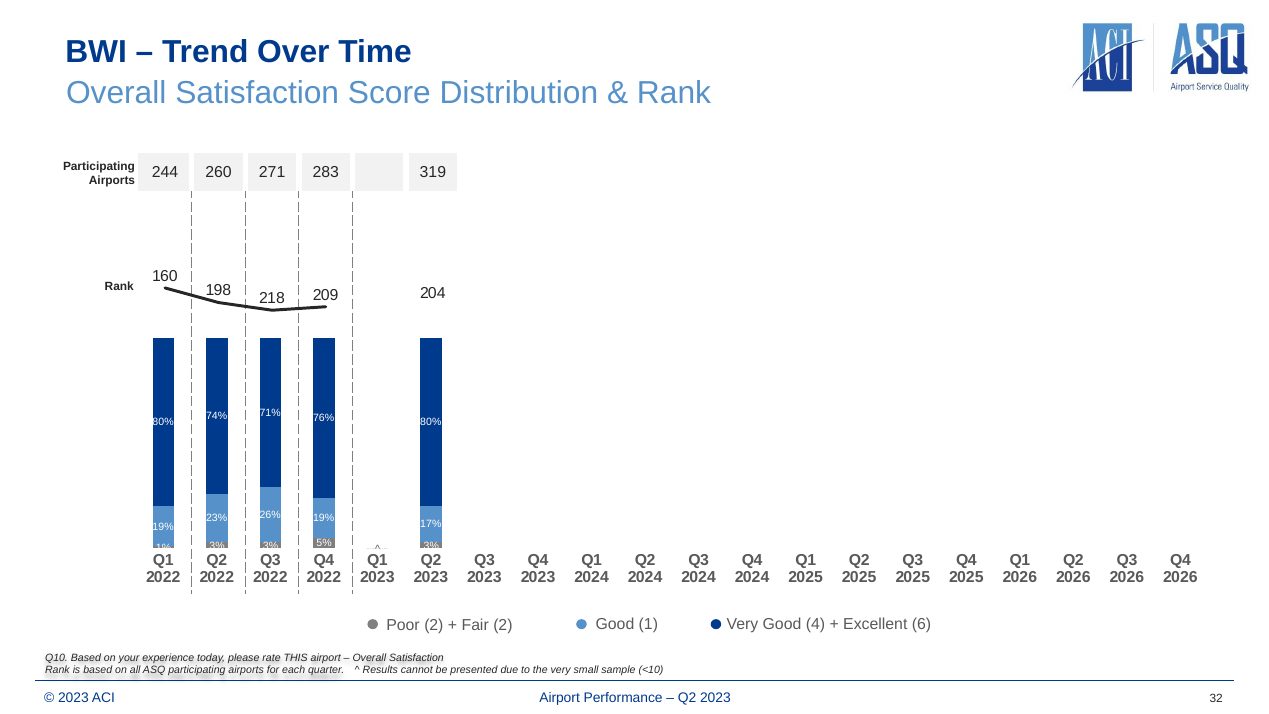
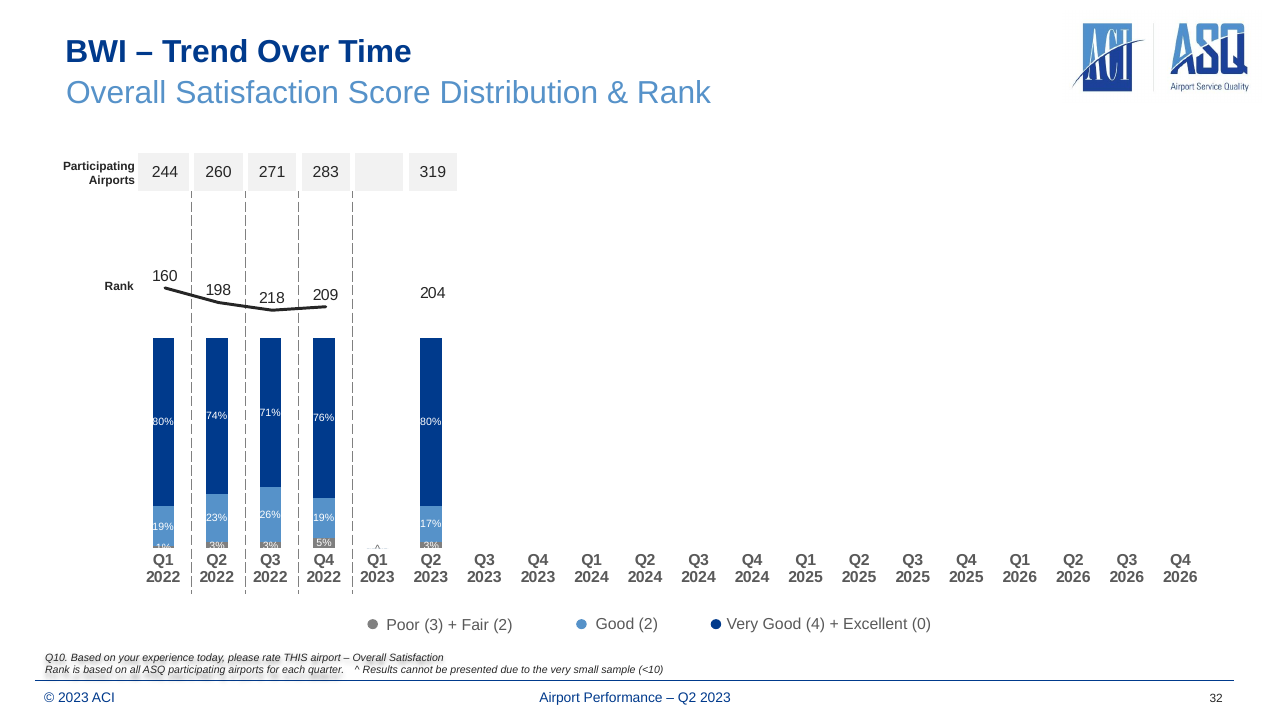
Poor 2: 2 -> 3 (434, 625)
Good 1: 1 -> 2 (648, 624)
6: 6 -> 0 (921, 624)
